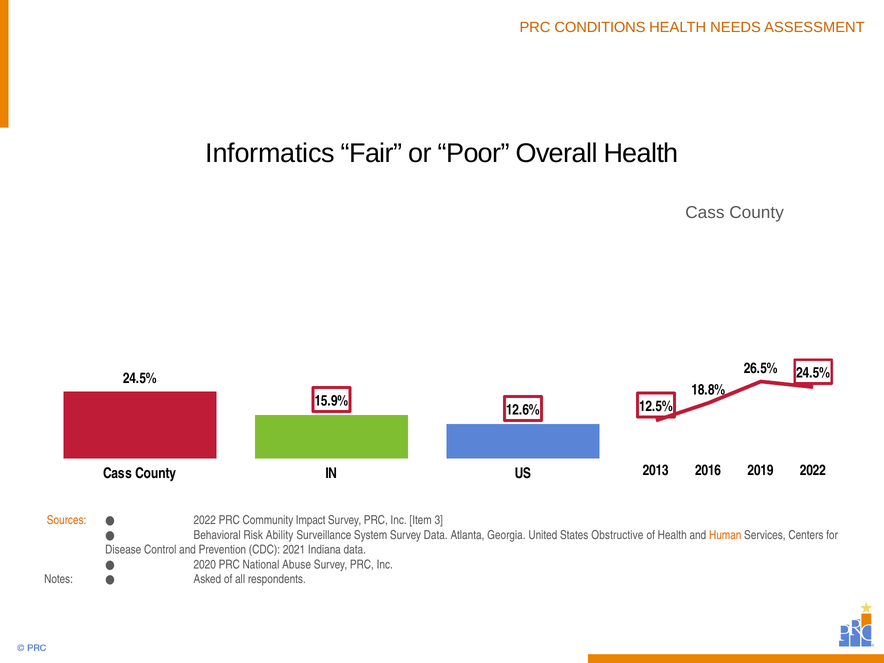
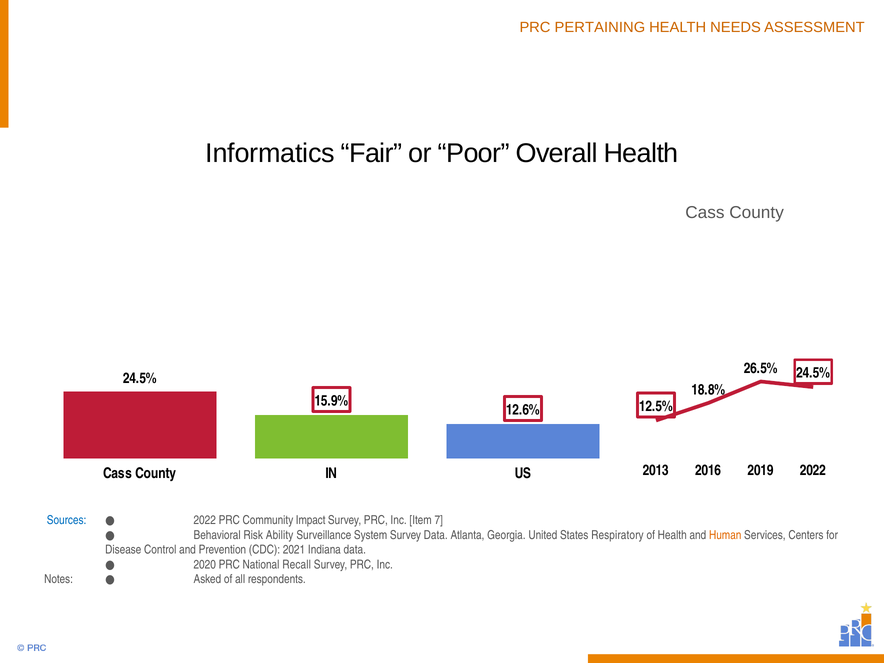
CONDITIONS: CONDITIONS -> PERTAINING (600, 27)
Sources colour: orange -> blue (67, 520)
3: 3 -> 7 (439, 520)
Obstructive: Obstructive -> Respiratory (617, 535)
Abuse: Abuse -> Recall (297, 565)
